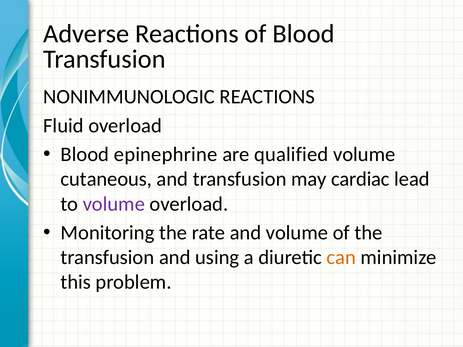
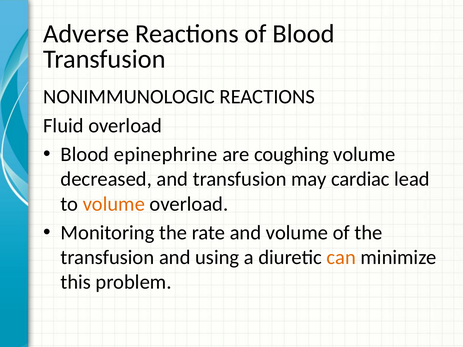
qualified: qualified -> coughing (291, 155)
cutaneous: cutaneous -> decreased (106, 179)
volume colour: purple -> orange (114, 204)
